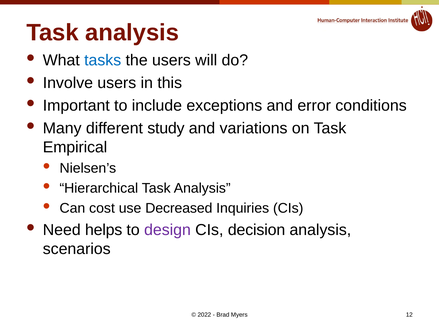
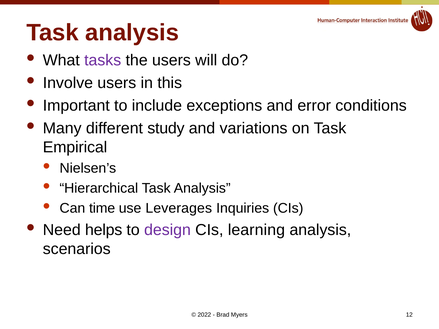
tasks colour: blue -> purple (103, 60)
cost: cost -> time (102, 208)
Decreased: Decreased -> Leverages (179, 208)
decision: decision -> learning (256, 230)
